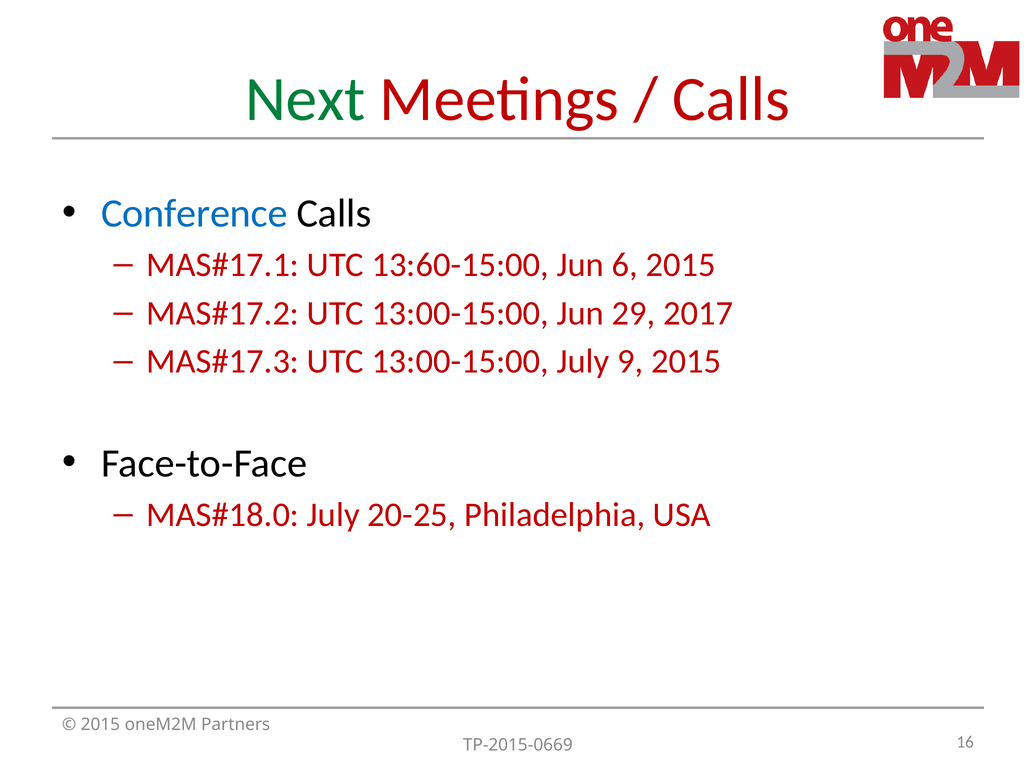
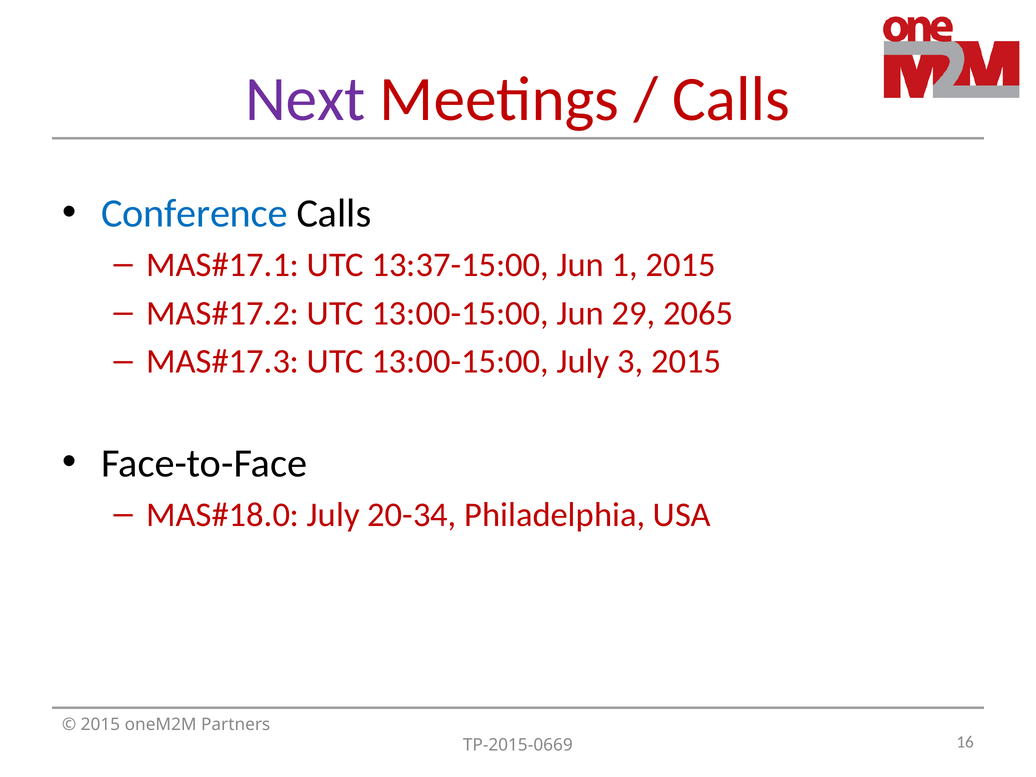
Next colour: green -> purple (305, 99)
13:60-15:00: 13:60-15:00 -> 13:37-15:00 (460, 265)
6: 6 -> 1 (625, 265)
2017: 2017 -> 2065 (698, 313)
9: 9 -> 3 (630, 362)
20-25: 20-25 -> 20-34 (412, 515)
